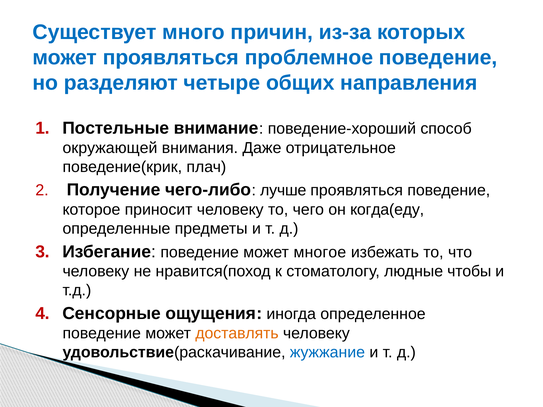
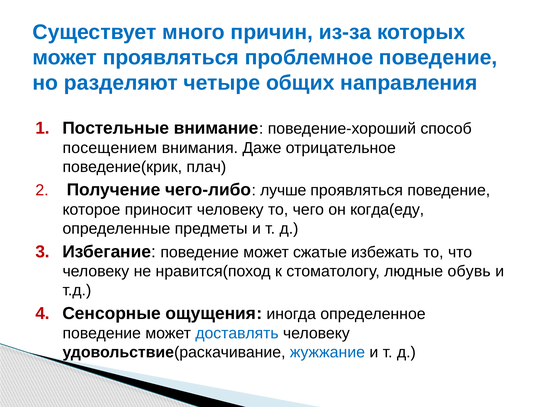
окружающей: окружающей -> посещением (110, 148)
многое: многое -> сжатые (320, 252)
чтобы: чтобы -> обувь (469, 272)
доставлять colour: orange -> blue (237, 333)
